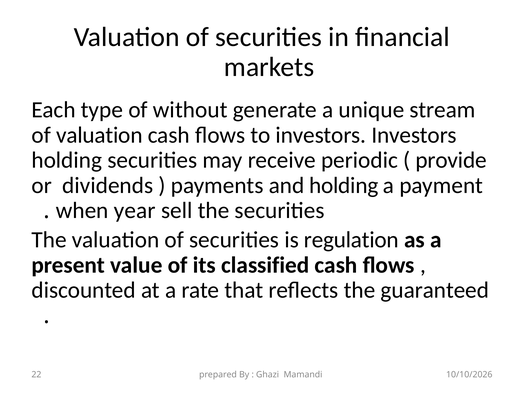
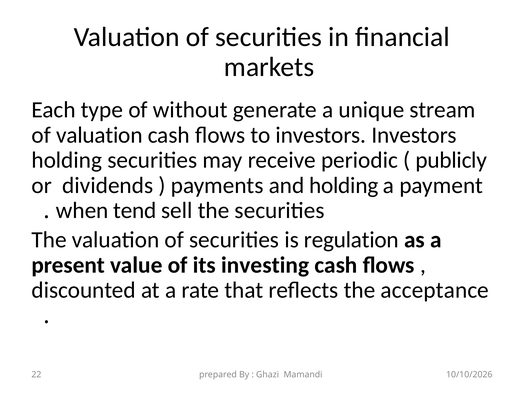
provide: provide -> publicly (451, 160)
year: year -> tend (135, 211)
classified: classified -> investing (265, 265)
guaranteed: guaranteed -> acceptance (435, 290)
